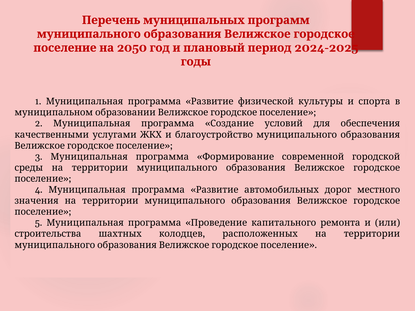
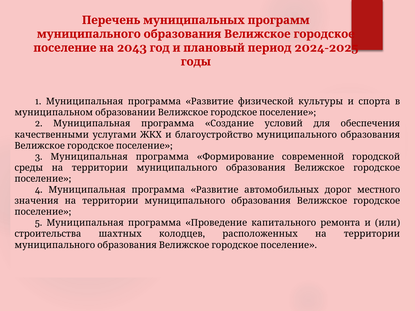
2050: 2050 -> 2043 (132, 48)
